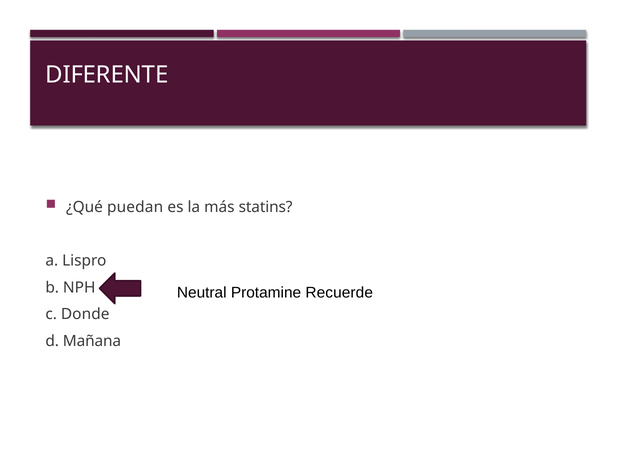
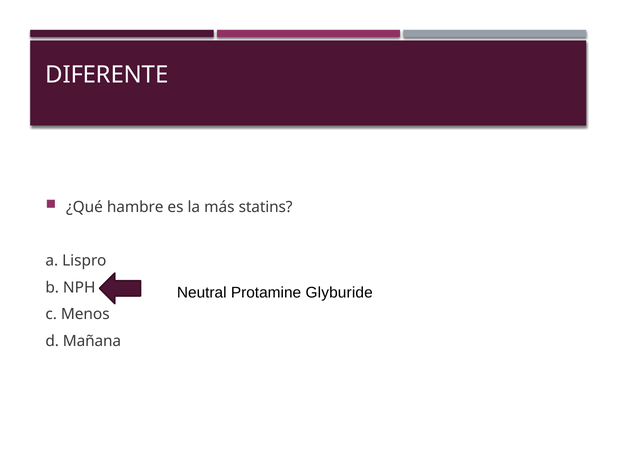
puedan: puedan -> hambre (135, 207)
Recuerde: Recuerde -> Glyburide (339, 292)
Donde: Donde -> Menos (85, 314)
